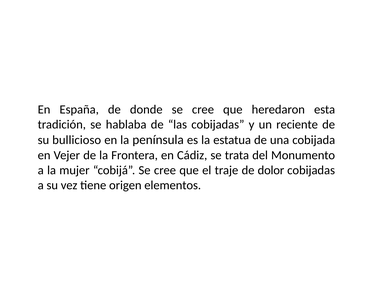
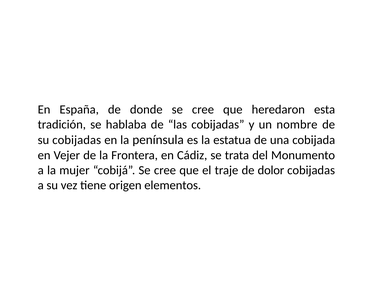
reciente: reciente -> nombre (297, 125)
su bullicioso: bullicioso -> cobijadas (77, 140)
